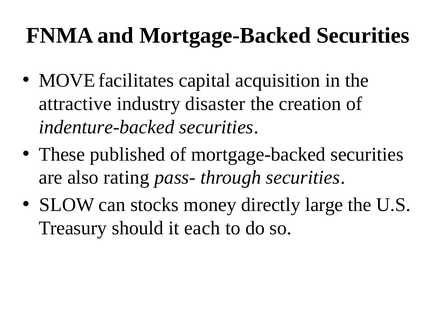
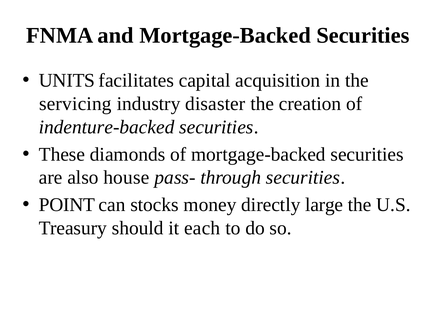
MOVE: MOVE -> UNITS (67, 81)
attractive: attractive -> servicing (75, 104)
published: published -> diamonds (128, 154)
rating: rating -> house (126, 178)
SLOW: SLOW -> POINT (67, 205)
